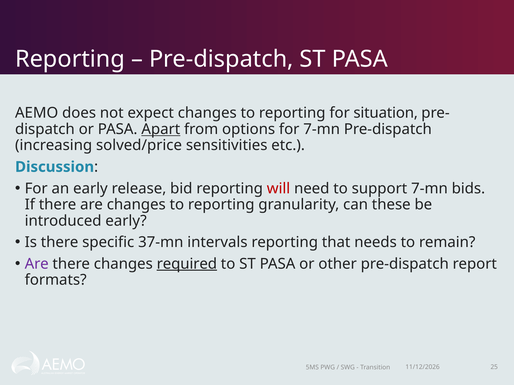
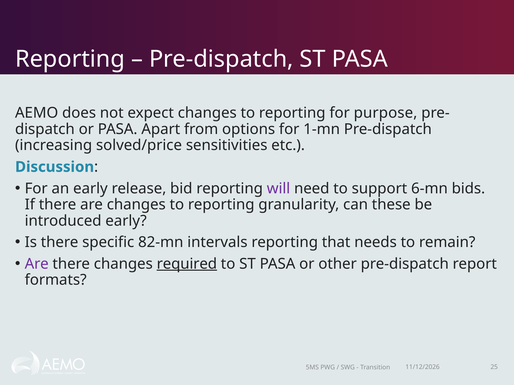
situation: situation -> purpose (386, 113)
Apart underline: present -> none (161, 129)
for 7-mn: 7-mn -> 1-mn (322, 129)
will colour: red -> purple (278, 189)
support 7-mn: 7-mn -> 6-mn (429, 189)
37-mn: 37-mn -> 82-mn (161, 243)
